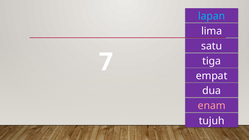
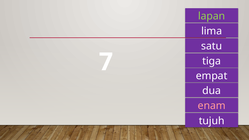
lapan colour: light blue -> light green (212, 16)
